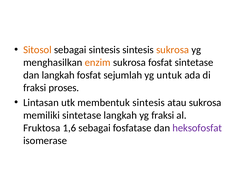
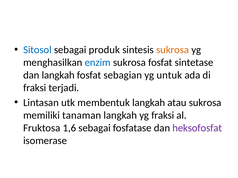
Sitosol colour: orange -> blue (37, 50)
sebagai sintesis: sintesis -> produk (104, 50)
enzim colour: orange -> blue (98, 63)
sejumlah: sejumlah -> sebagian (123, 75)
proses: proses -> terjadi (64, 88)
membentuk sintesis: sintesis -> langkah (149, 103)
memiliki sintetase: sintetase -> tanaman (82, 116)
